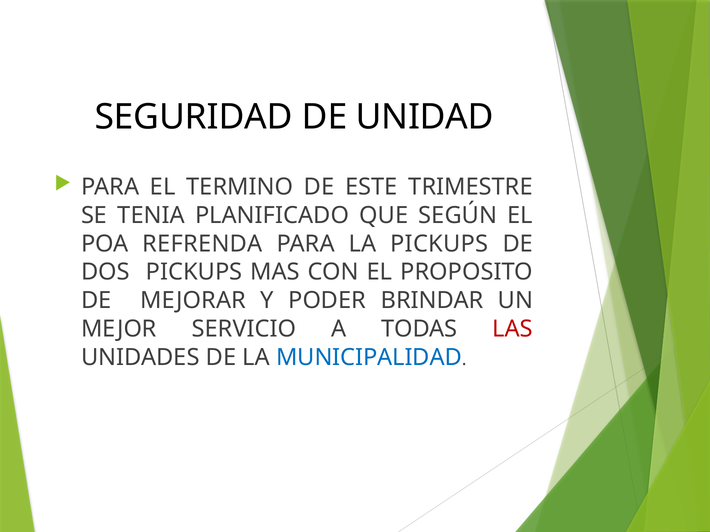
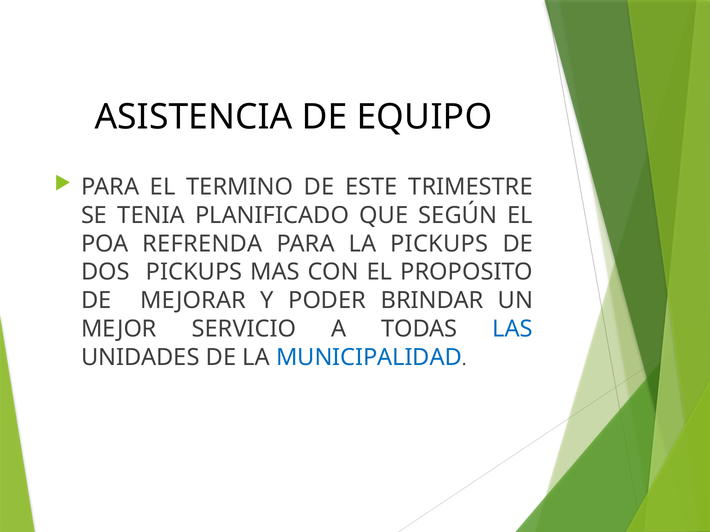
SEGURIDAD: SEGURIDAD -> ASISTENCIA (194, 117)
UNIDAD: UNIDAD -> EQUIPO (424, 117)
LAS colour: red -> blue (513, 329)
